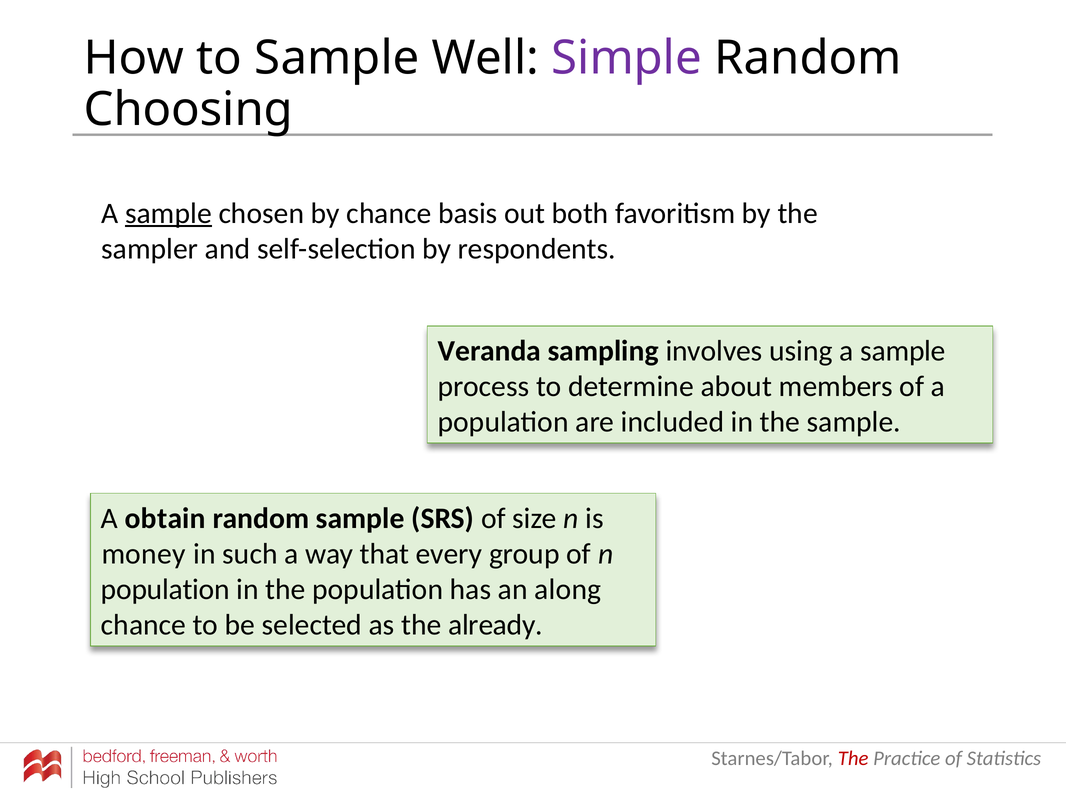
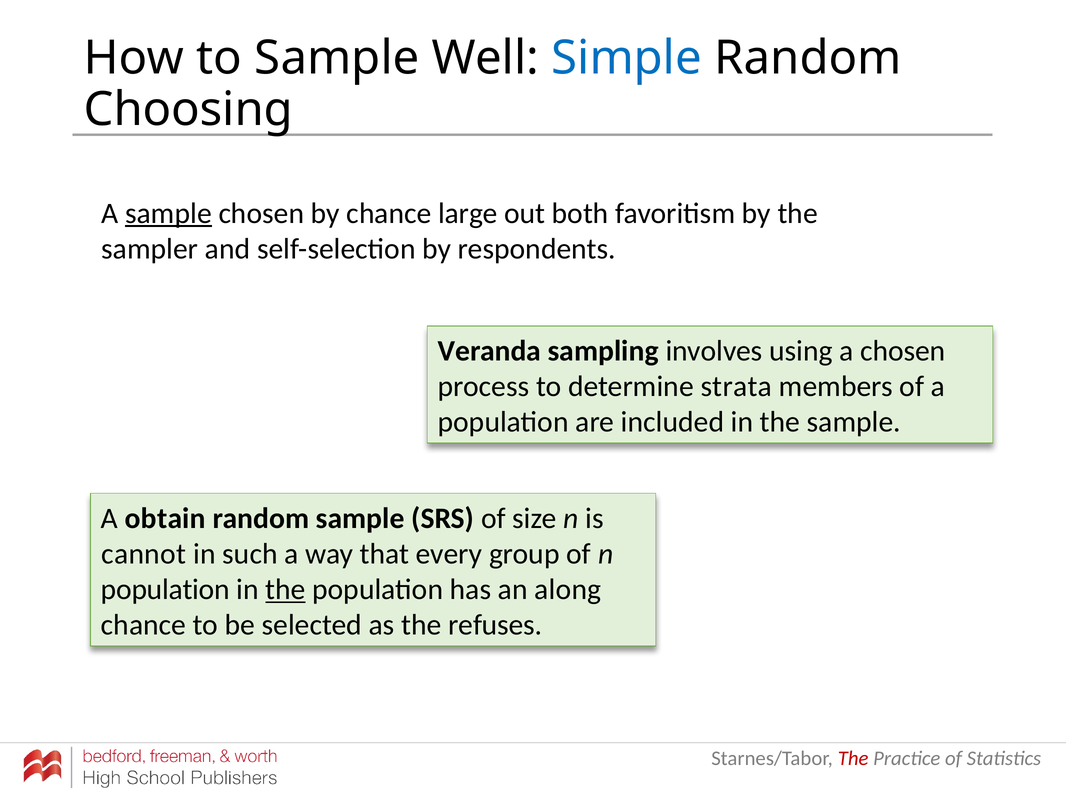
Simple colour: purple -> blue (627, 58)
basis: basis -> large (468, 213)
using a sample: sample -> chosen (903, 351)
about: about -> strata (736, 386)
money: money -> cannot (144, 554)
the underline: none -> present (285, 589)
already: already -> refuses (495, 625)
